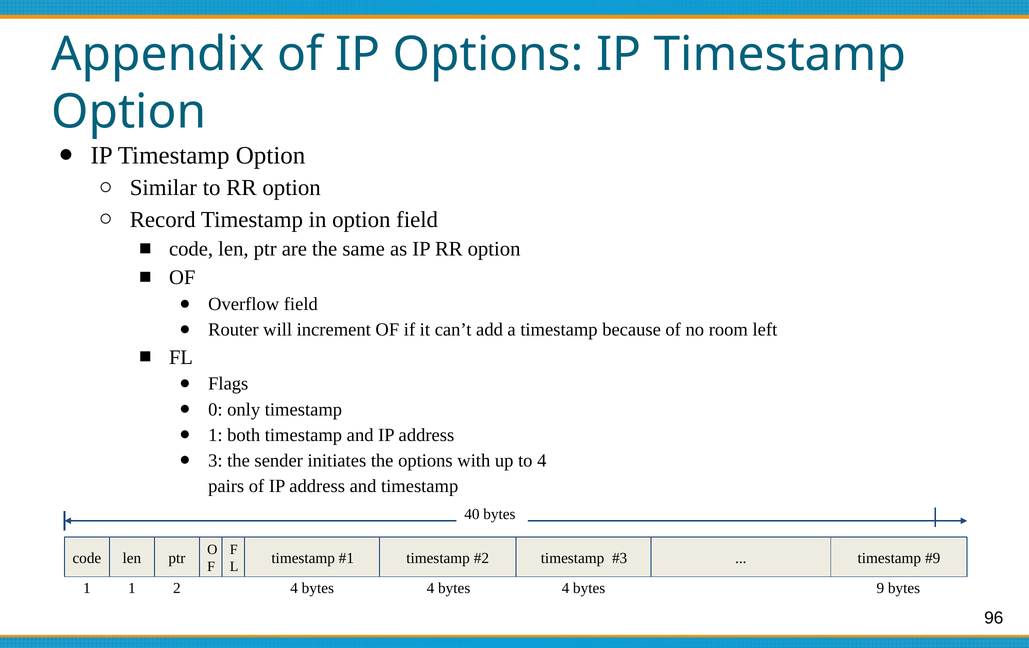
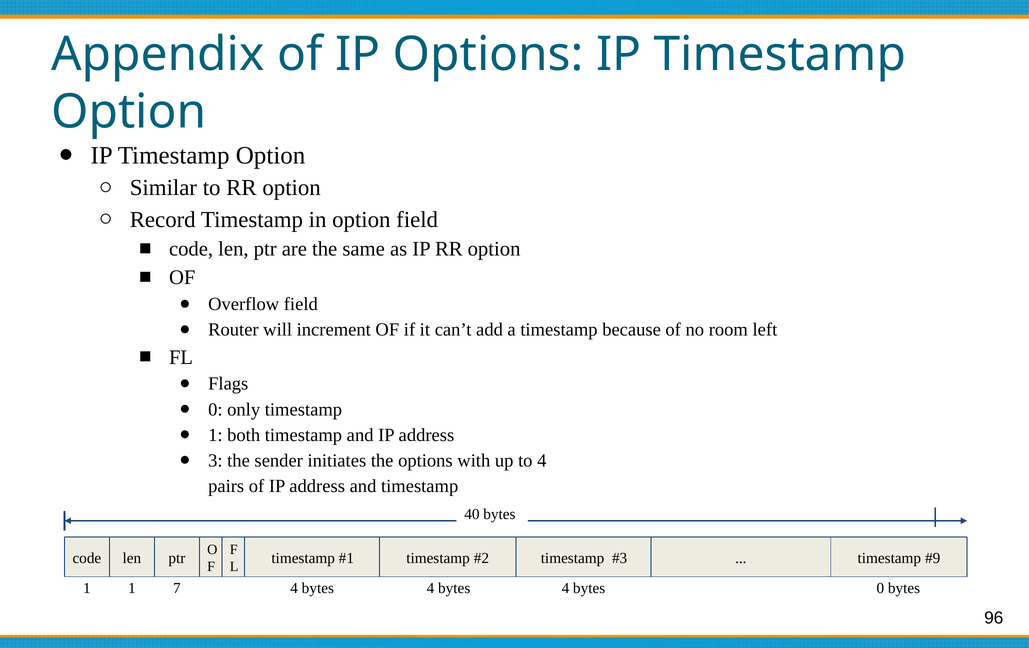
2: 2 -> 7 (177, 589)
bytes 9: 9 -> 0 (880, 589)
